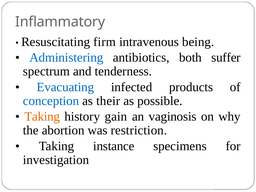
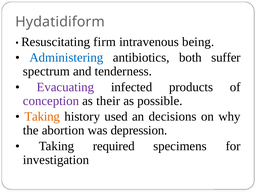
Inflammatory: Inflammatory -> Hydatidiform (60, 22)
Evacuating colour: blue -> purple (65, 87)
conception colour: blue -> purple (51, 101)
gain: gain -> used (116, 117)
vaginosis: vaginosis -> decisions (173, 117)
restriction: restriction -> depression (139, 130)
instance: instance -> required (114, 146)
